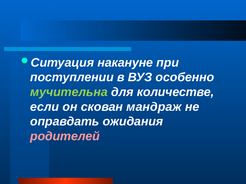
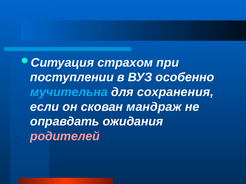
накануне: накануне -> страхом (125, 63)
мучительна colour: light green -> light blue (69, 92)
количестве: количестве -> сохранения (175, 92)
